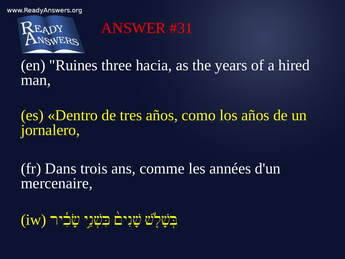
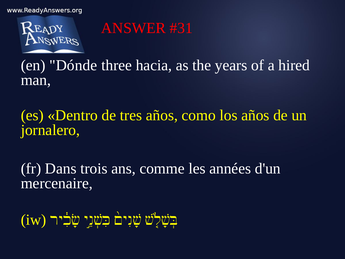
Ruines: Ruines -> Dónde (73, 65)
